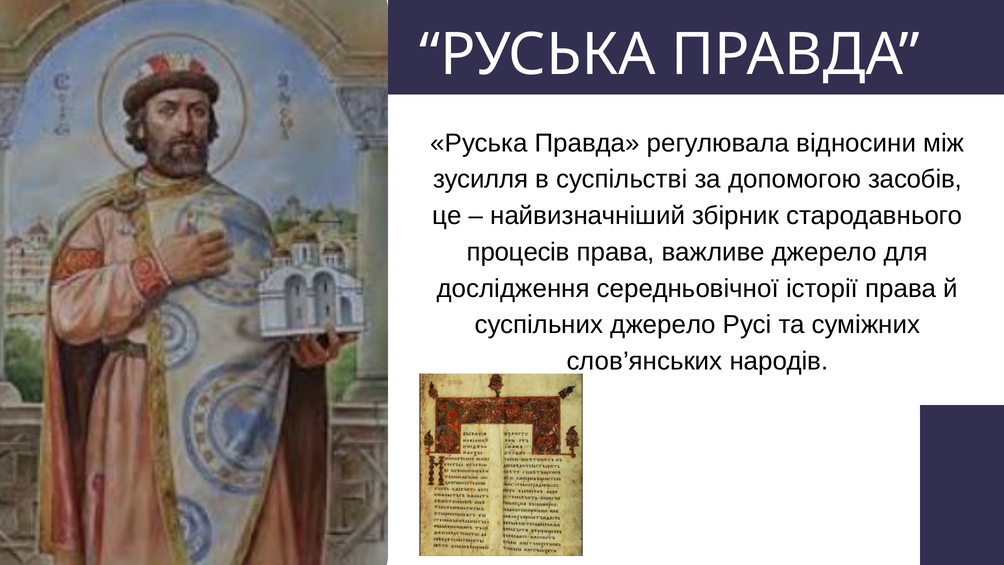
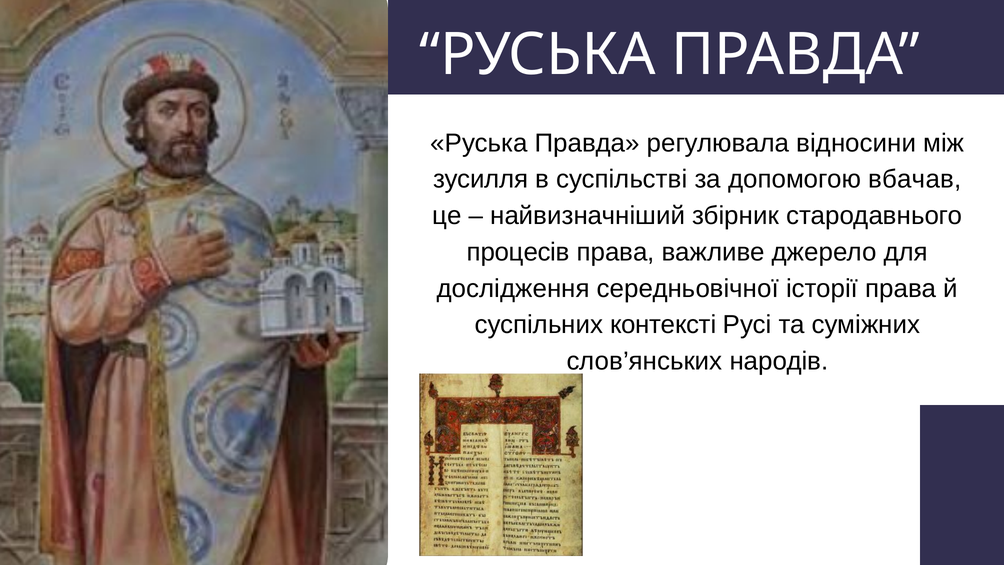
засобів: засобів -> вбачав (915, 179)
суспільних джерело: джерело -> контексті (663, 325)
